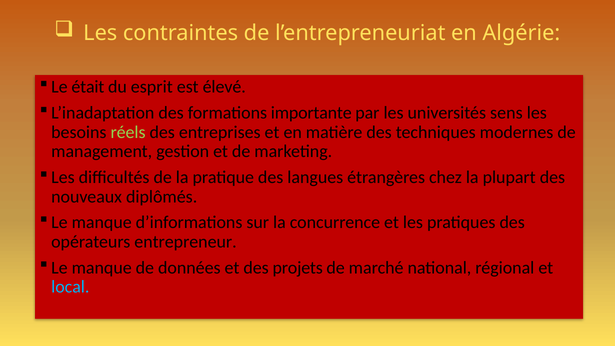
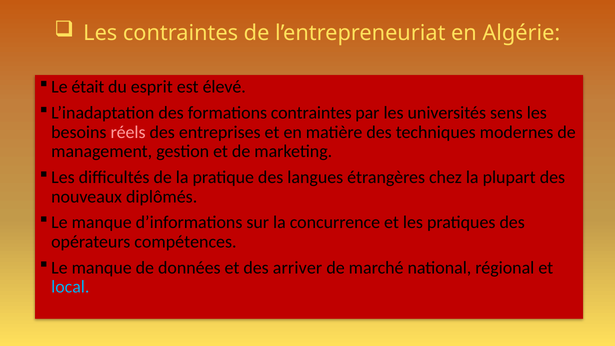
formations importante: importante -> contraintes (311, 113)
réels colour: light green -> pink (128, 132)
entrepreneur: entrepreneur -> compétences (185, 242)
projets: projets -> arriver (298, 268)
